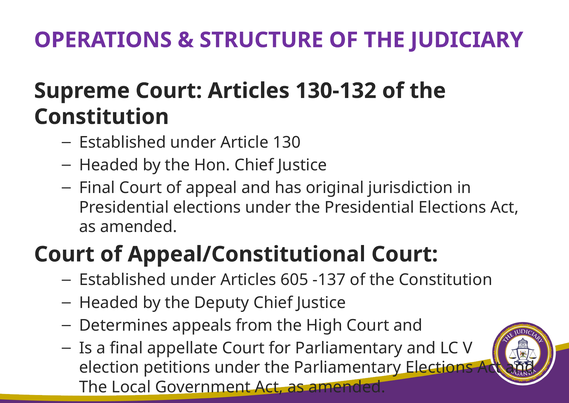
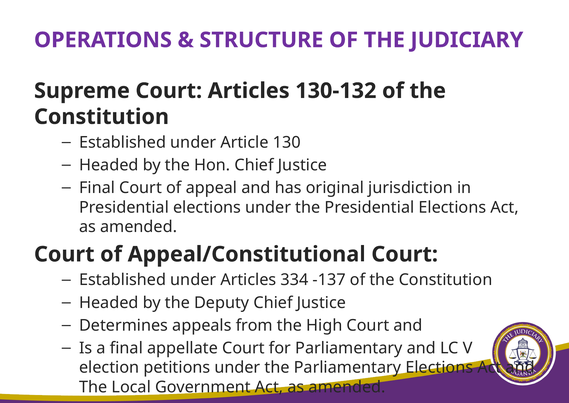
605: 605 -> 334 (294, 280)
